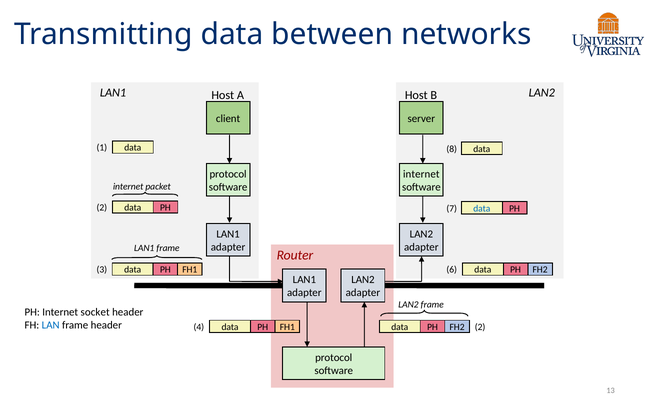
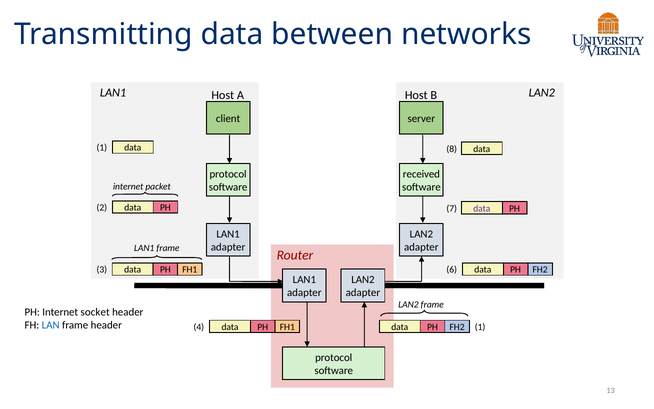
internet: internet -> received (421, 174)
data colour: blue -> purple (482, 208)
FH2 2: 2 -> 1 (480, 327)
